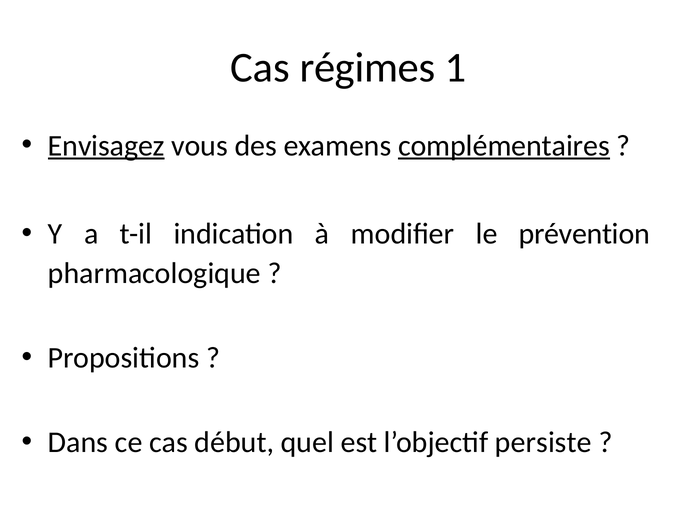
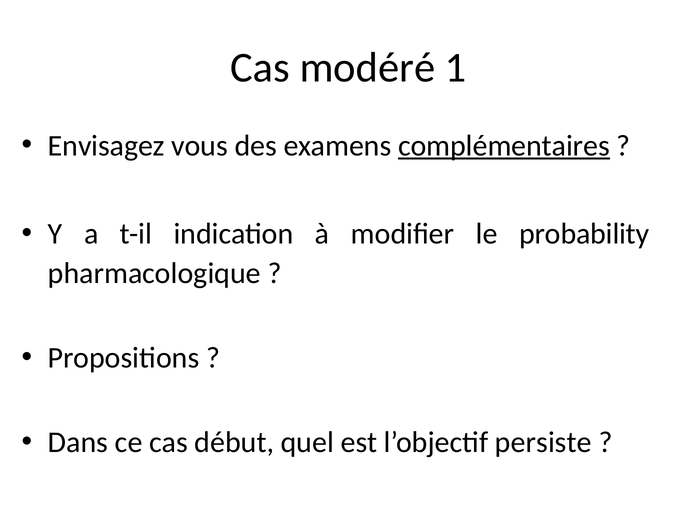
régimes: régimes -> modéré (367, 67)
Envisagez underline: present -> none (106, 146)
prévention: prévention -> probability (584, 234)
